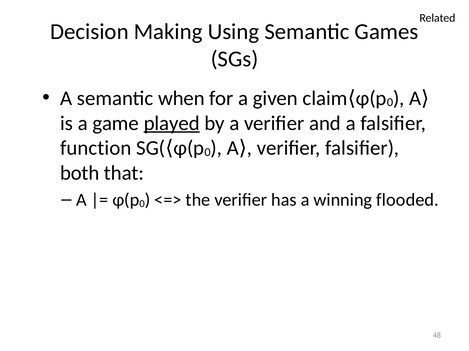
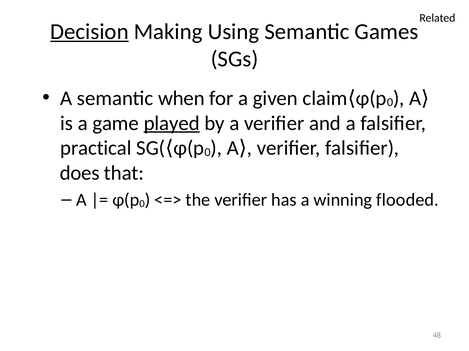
Decision underline: none -> present (89, 32)
function: function -> practical (96, 148)
both: both -> does (80, 173)
